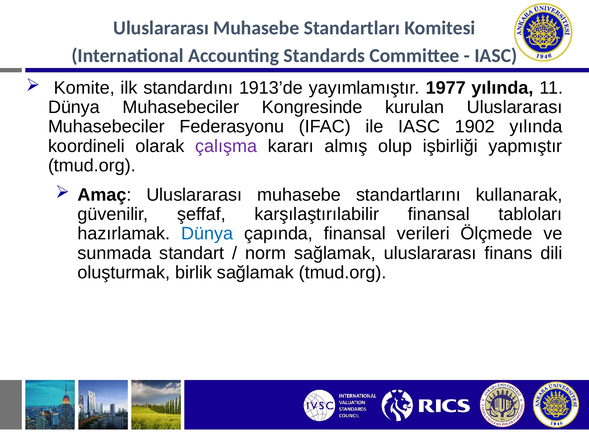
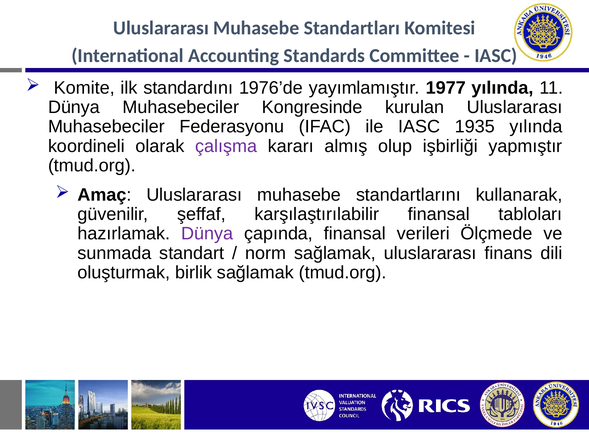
1913’de: 1913’de -> 1976’de (271, 88)
1902: 1902 -> 1935 (475, 127)
Dünya colour: blue -> purple (207, 234)
